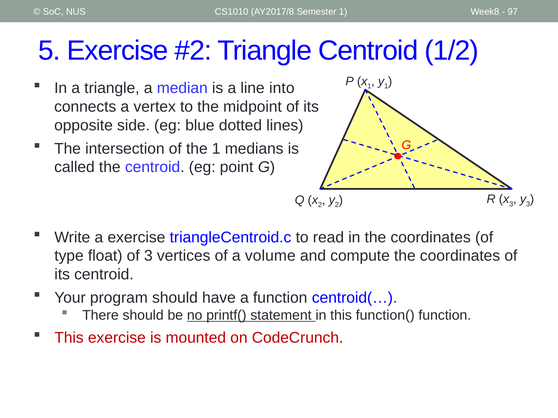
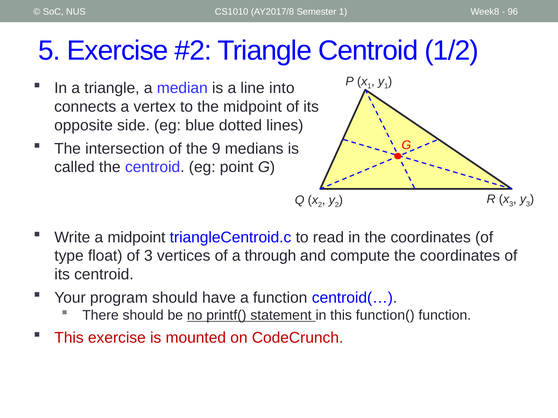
97: 97 -> 96 (513, 12)
the 1: 1 -> 9 (216, 149)
a exercise: exercise -> midpoint (136, 238)
volume: volume -> through (270, 256)
